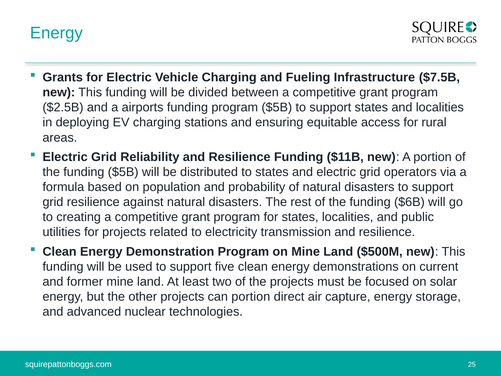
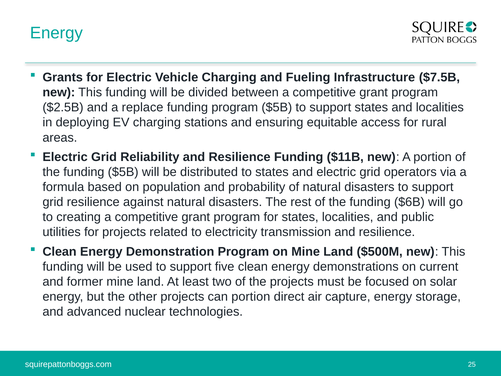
airports: airports -> replace (143, 107)
